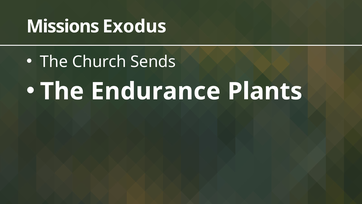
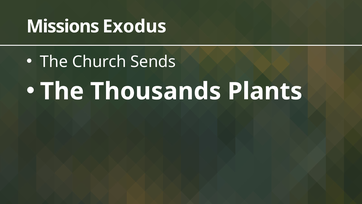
Endurance: Endurance -> Thousands (156, 91)
